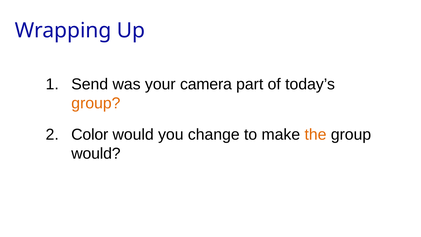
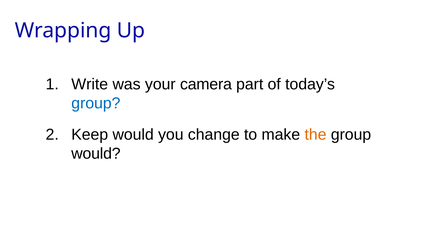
Send: Send -> Write (90, 84)
group colour: orange -> blue (96, 103)
Color: Color -> Keep (90, 134)
